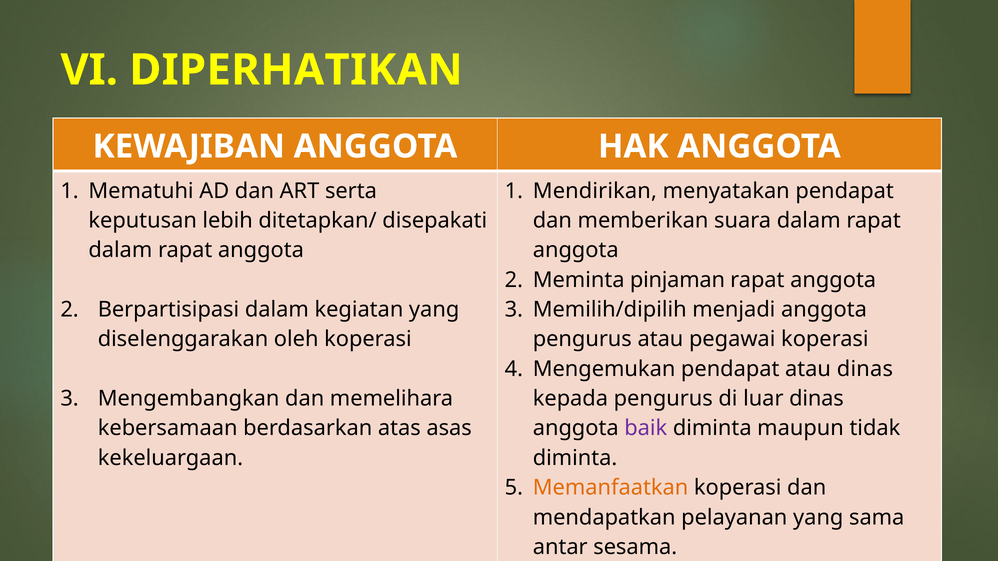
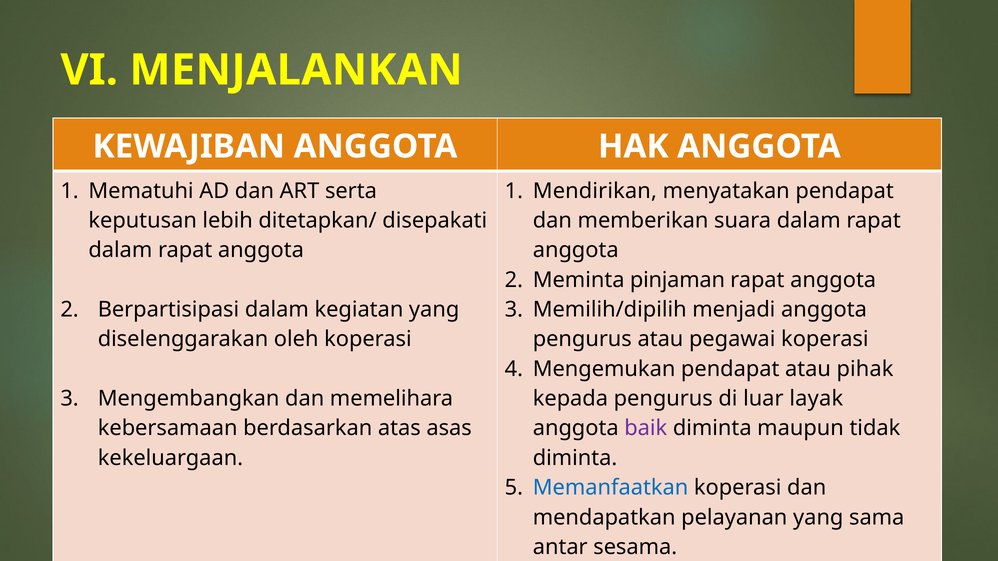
DIPERHATIKAN: DIPERHATIKAN -> MENJALANKAN (296, 70)
atau dinas: dinas -> pihak (865, 369)
luar dinas: dinas -> layak (816, 399)
Memanfaatkan colour: orange -> blue (611, 488)
